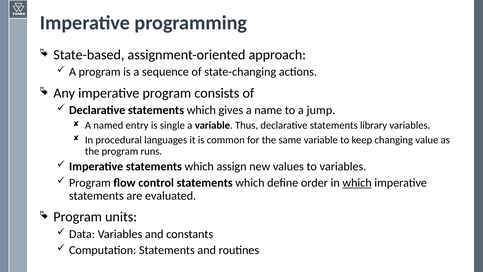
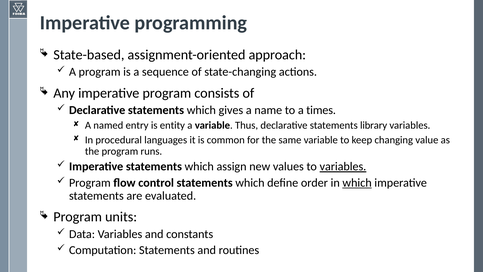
jump: jump -> times (321, 110)
single: single -> entity (172, 125)
variables underline: none -> present (343, 166)
